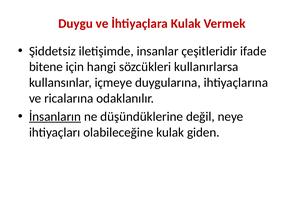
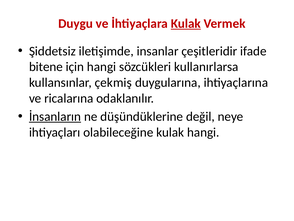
Kulak underline: none -> present (186, 24)
içmeye: içmeye -> çekmiş (113, 82)
kulak giden: giden -> hangi (203, 132)
